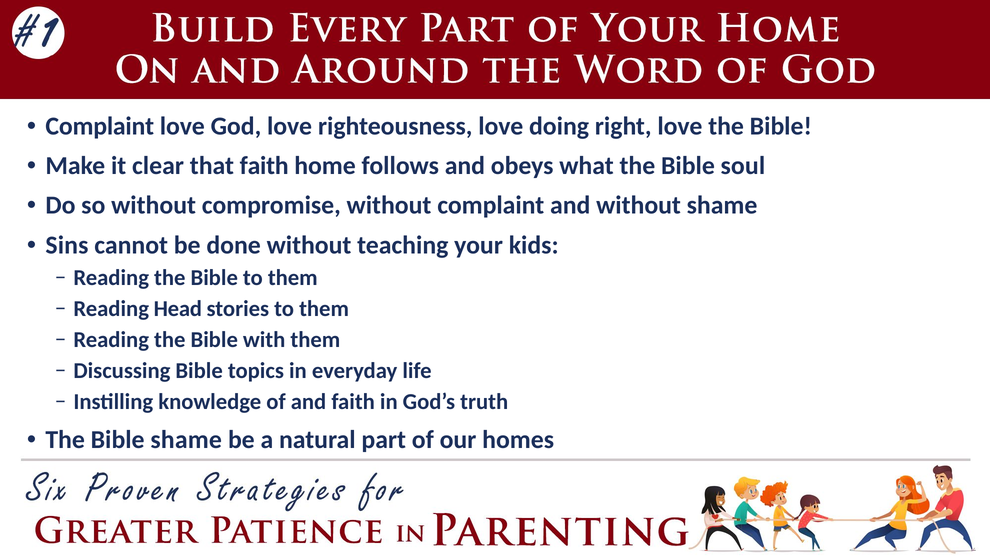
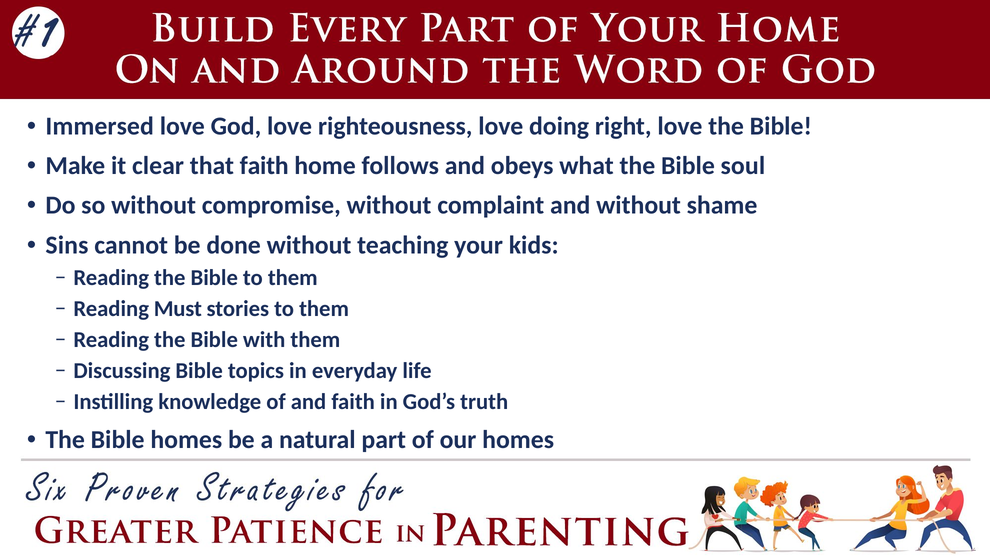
Complaint: Complaint -> Immersed (100, 126)
Head: Head -> Must (178, 309)
Bible shame: shame -> homes (186, 440)
